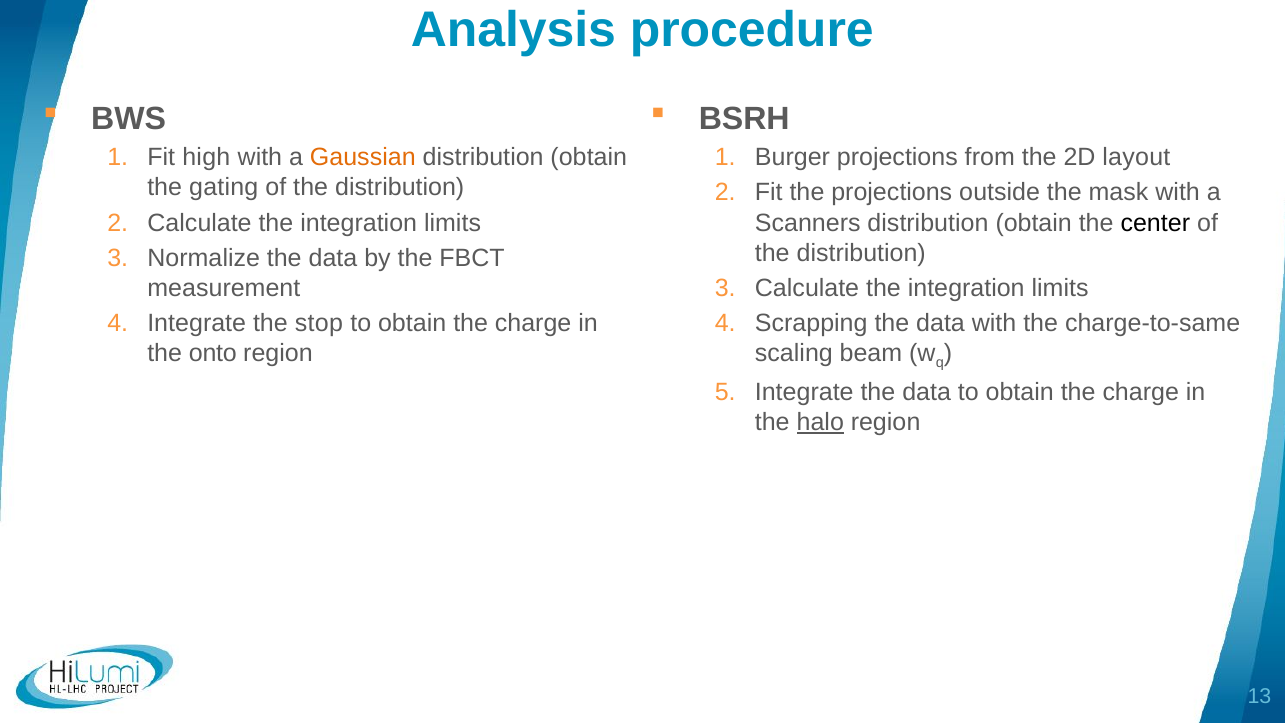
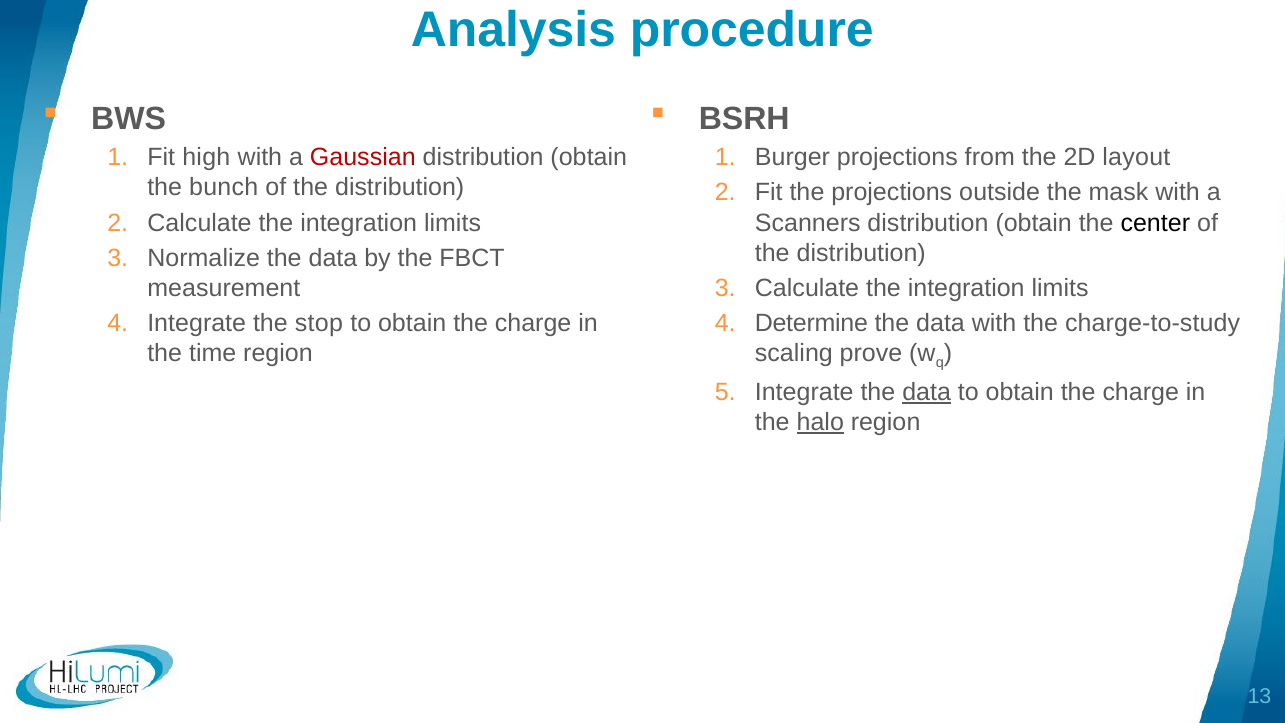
Gaussian colour: orange -> red (363, 158)
gating: gating -> bunch (224, 188)
Scrapping: Scrapping -> Determine (811, 323)
charge-to-same: charge-to-same -> charge-to-study (1153, 323)
onto: onto -> time (213, 353)
beam: beam -> prove (871, 353)
data underline: none -> present (927, 392)
